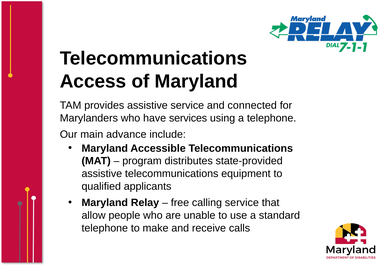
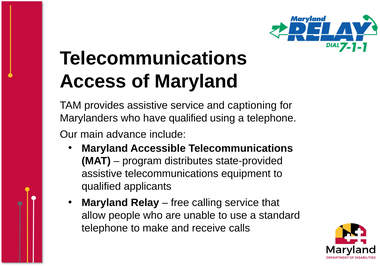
connected: connected -> captioning (252, 105)
have services: services -> qualified (188, 118)
